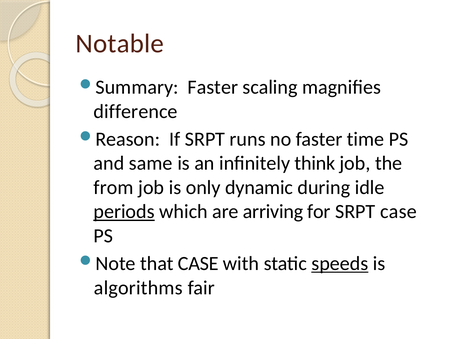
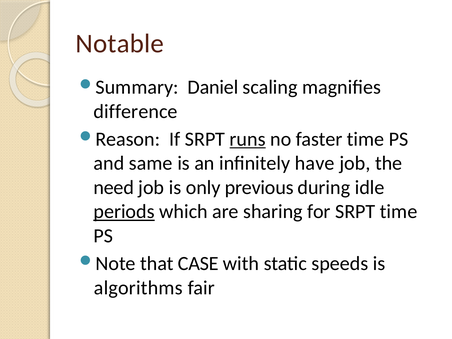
Faster: Faster -> Daniel (213, 87)
runs underline: none -> present (248, 139)
think: think -> have (315, 163)
from: from -> need (114, 187)
dynamic: dynamic -> previous (259, 187)
arriving: arriving -> sharing (273, 212)
SRPT case: case -> time (399, 212)
speeds underline: present -> none (340, 264)
